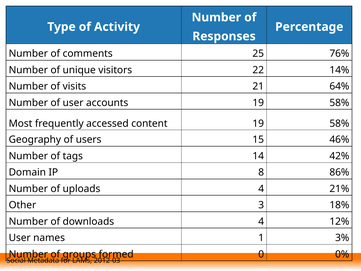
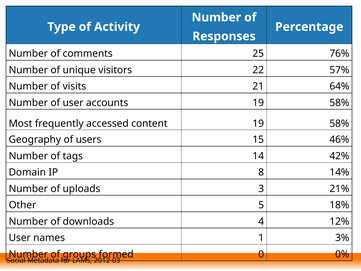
14%: 14% -> 57% (339, 70)
86%: 86% -> 14% (339, 172)
uploads 4: 4 -> 3 (261, 189)
3: 3 -> 5 (261, 205)
